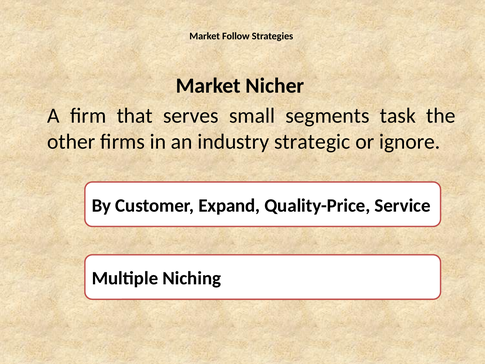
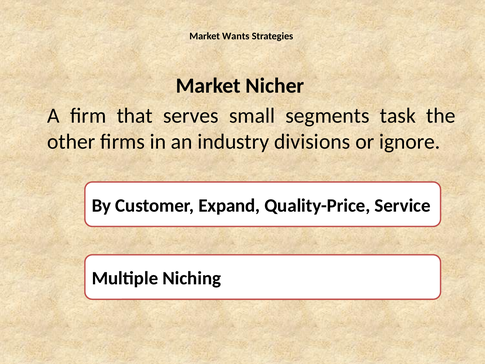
Follow: Follow -> Wants (236, 36)
strategic: strategic -> divisions (312, 142)
